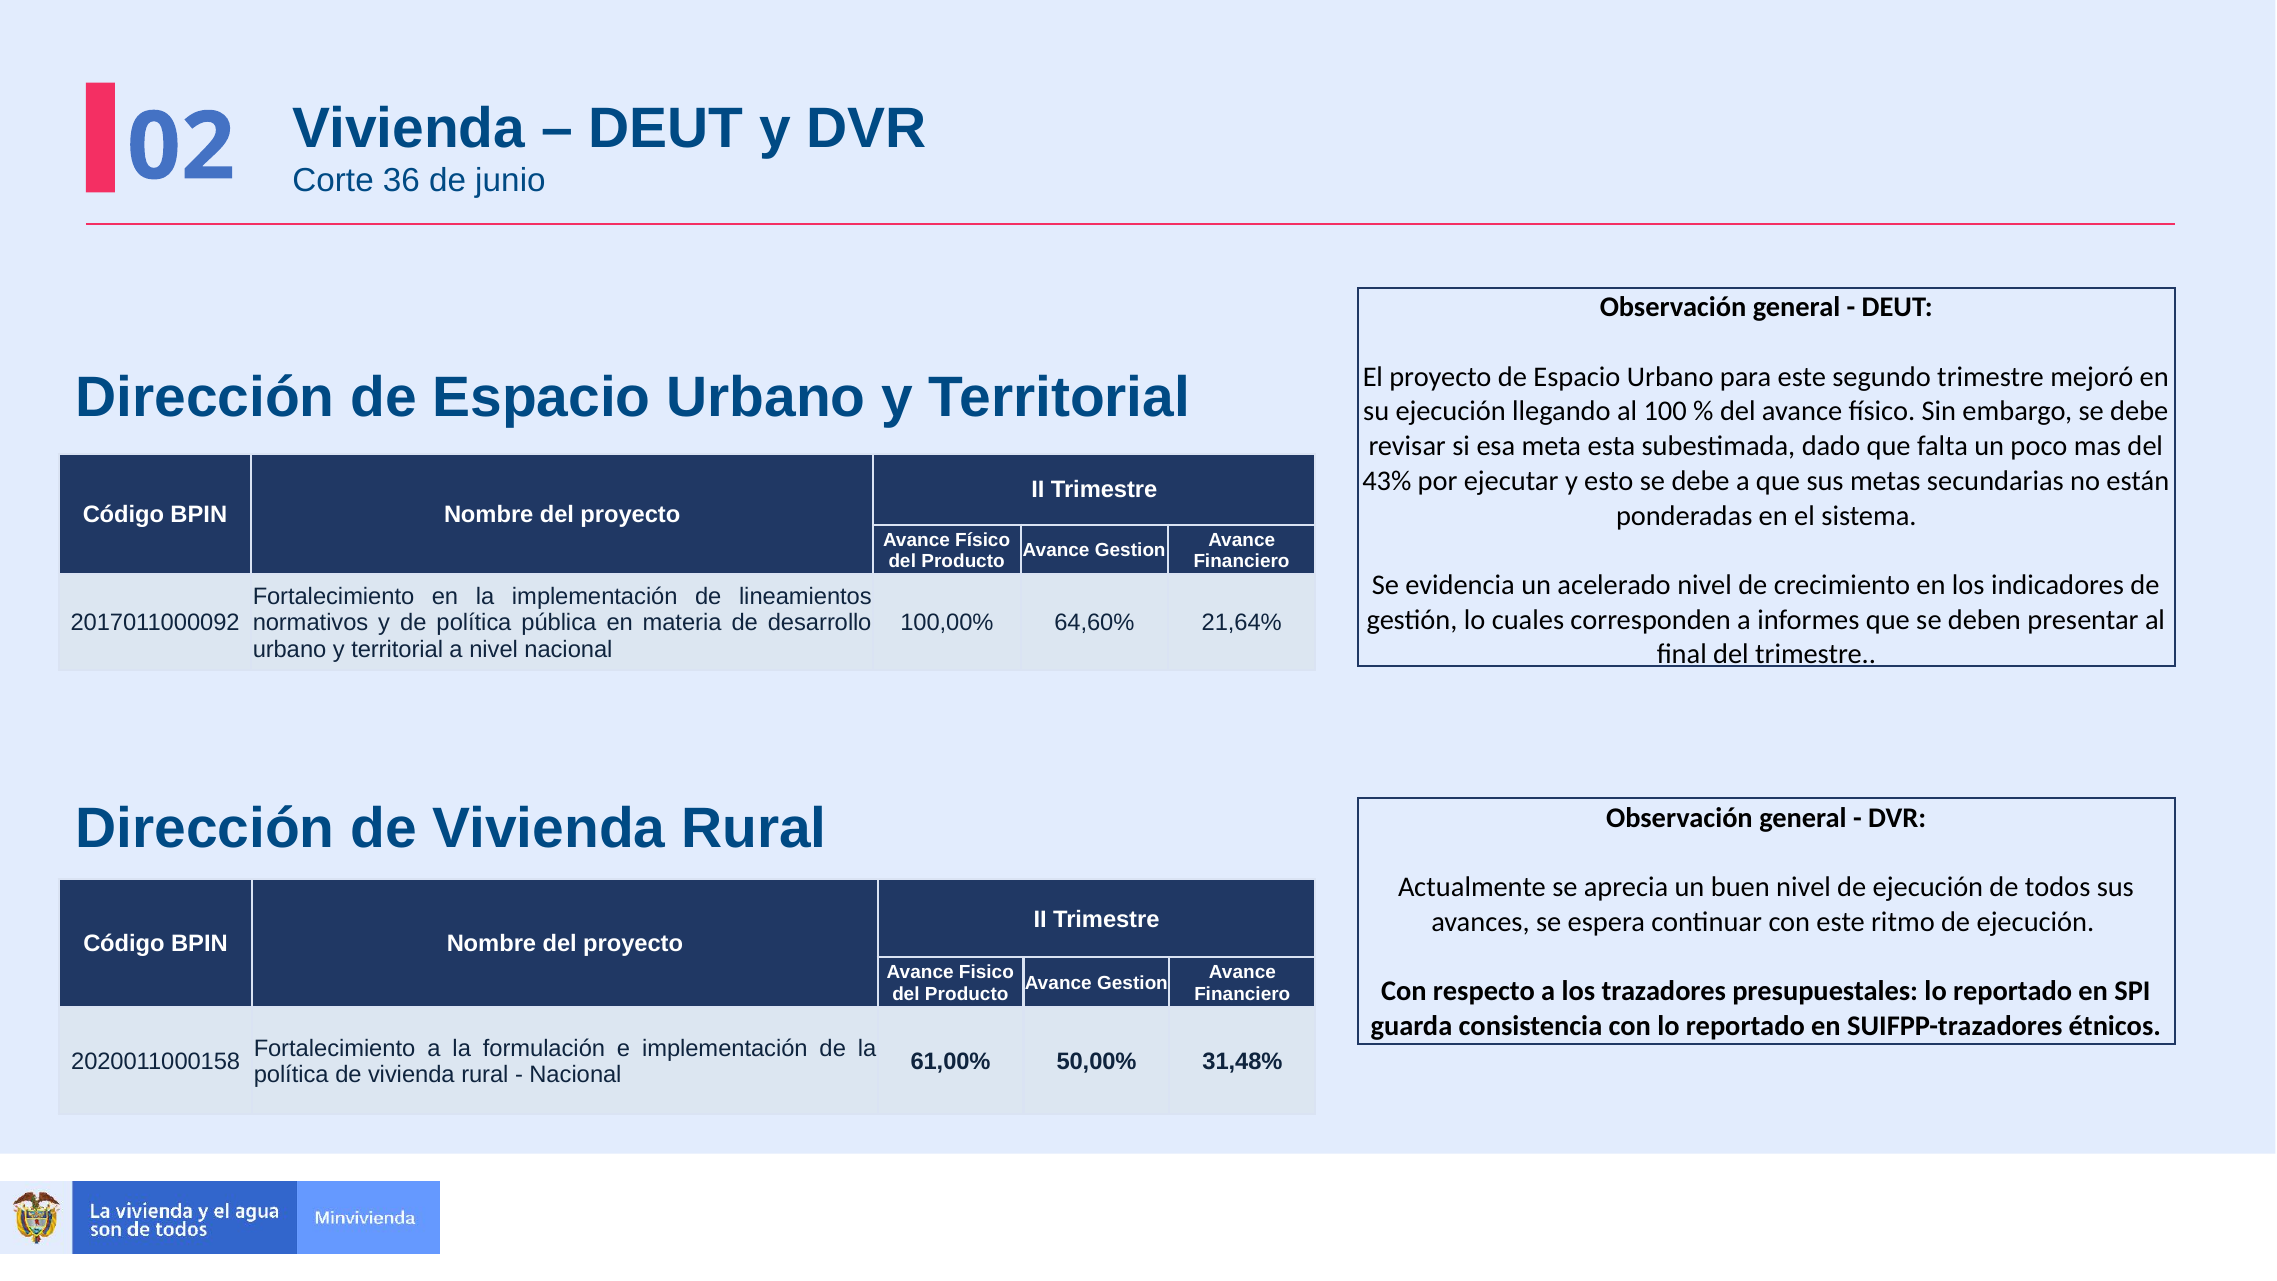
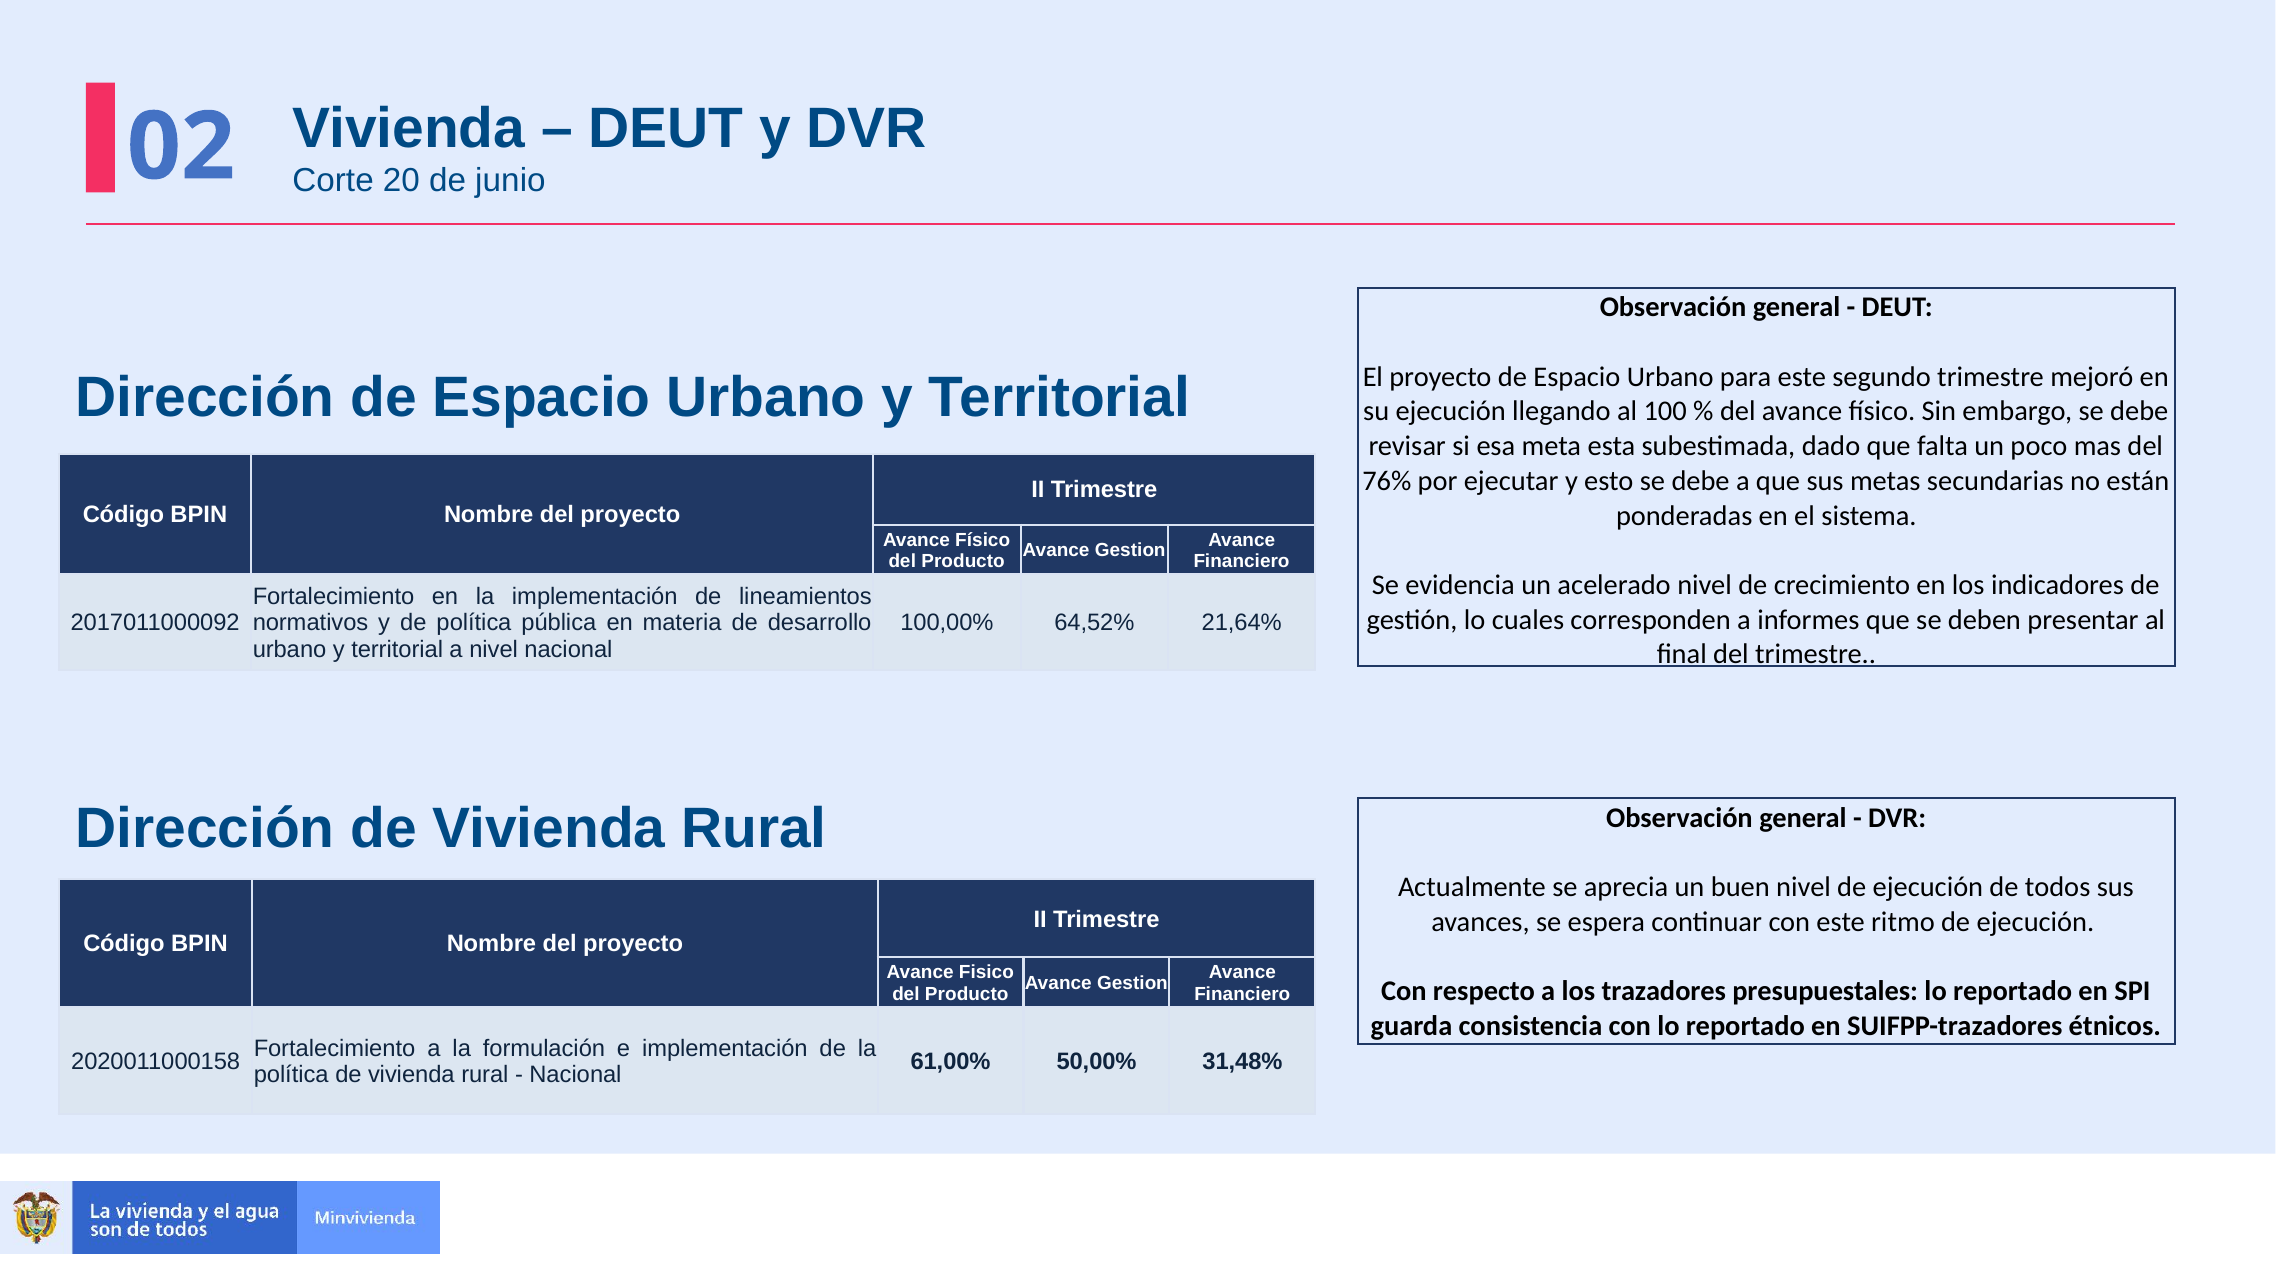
36: 36 -> 20 (401, 181)
43%: 43% -> 76% (1387, 481)
64,60%: 64,60% -> 64,52% (1094, 623)
